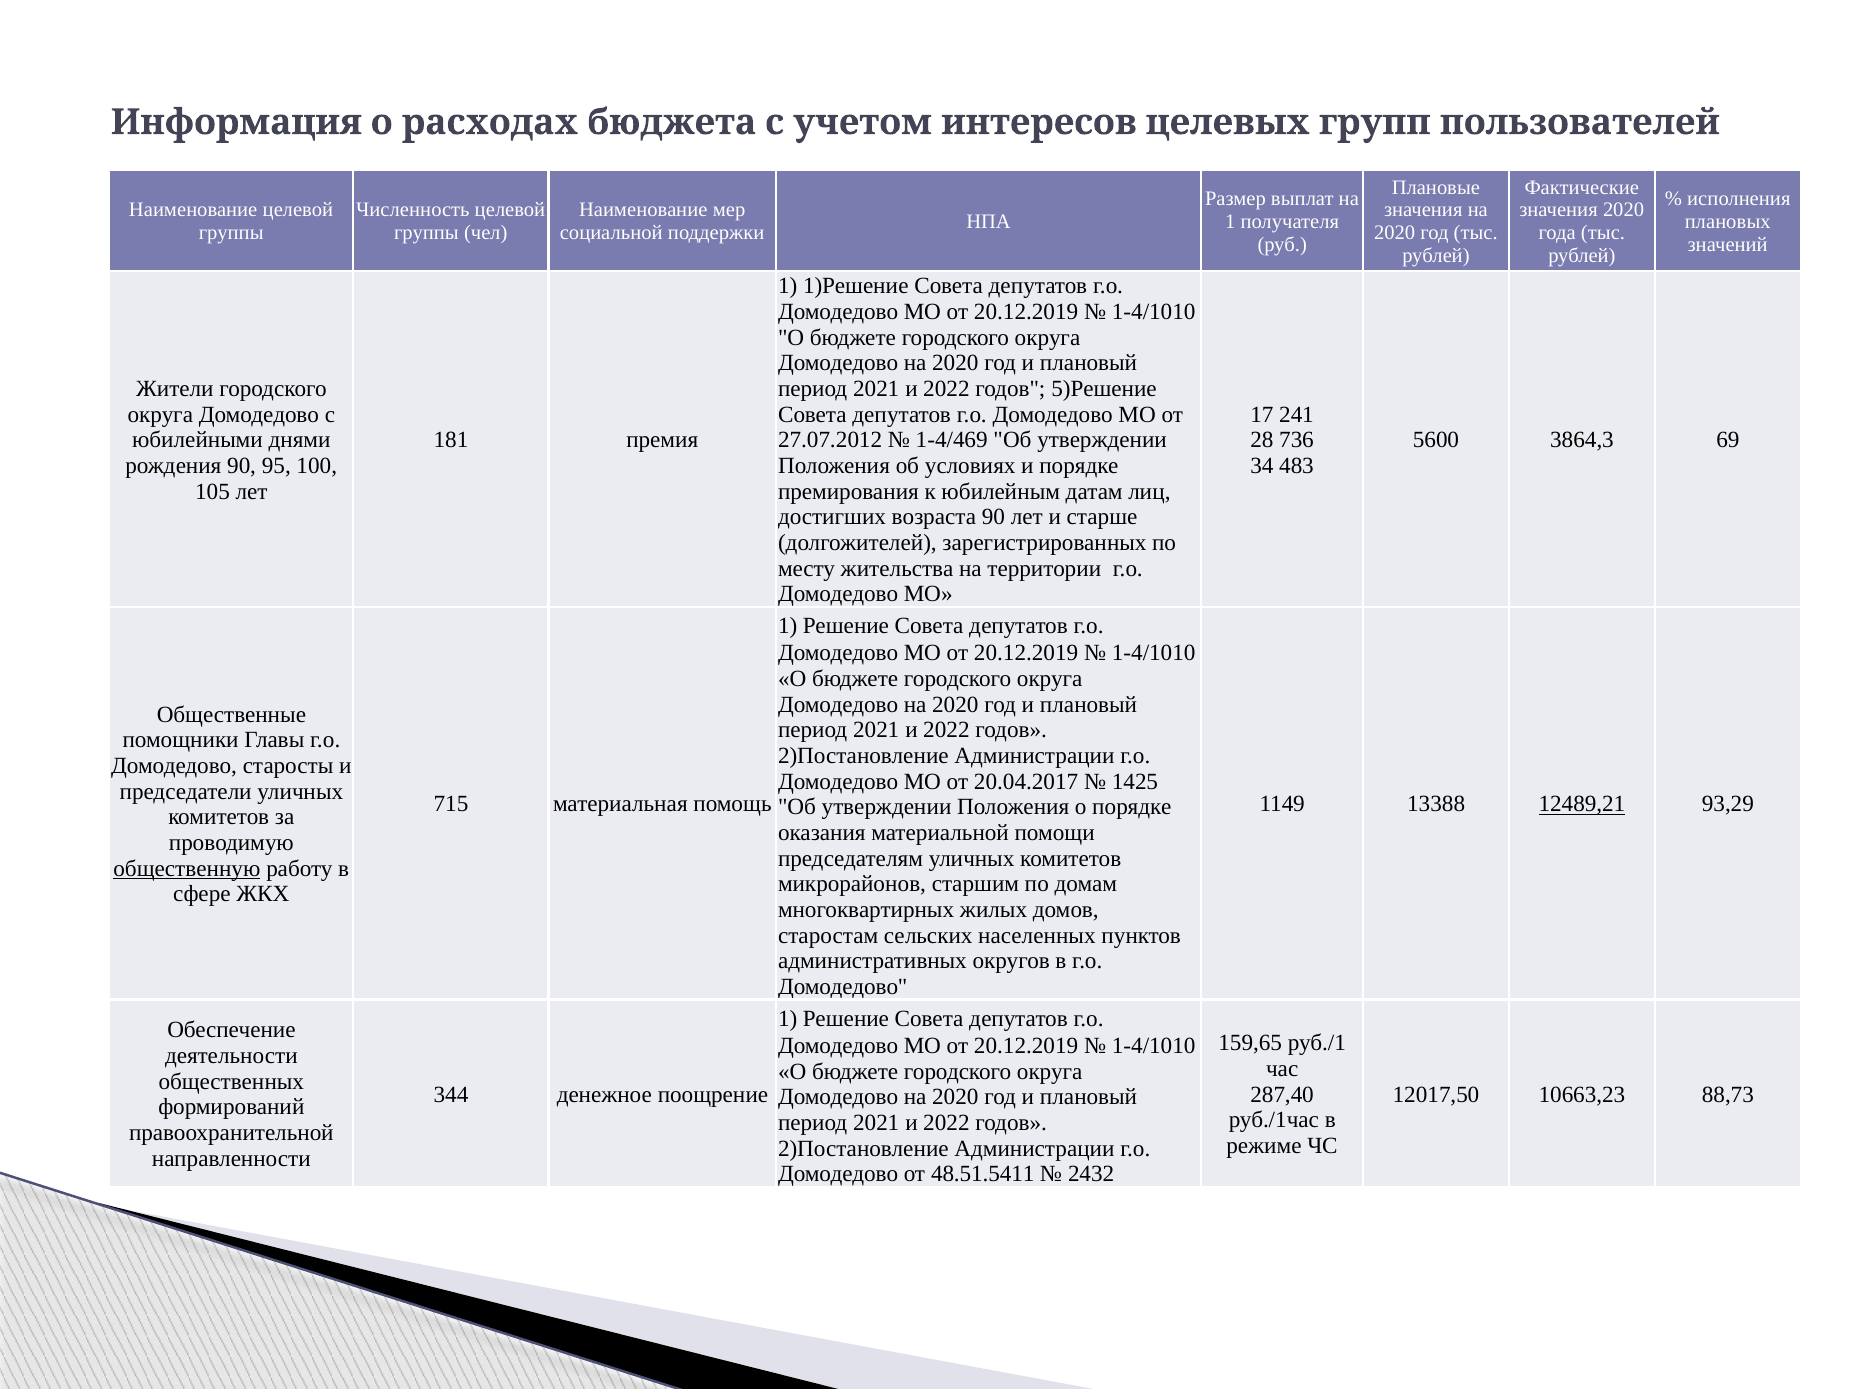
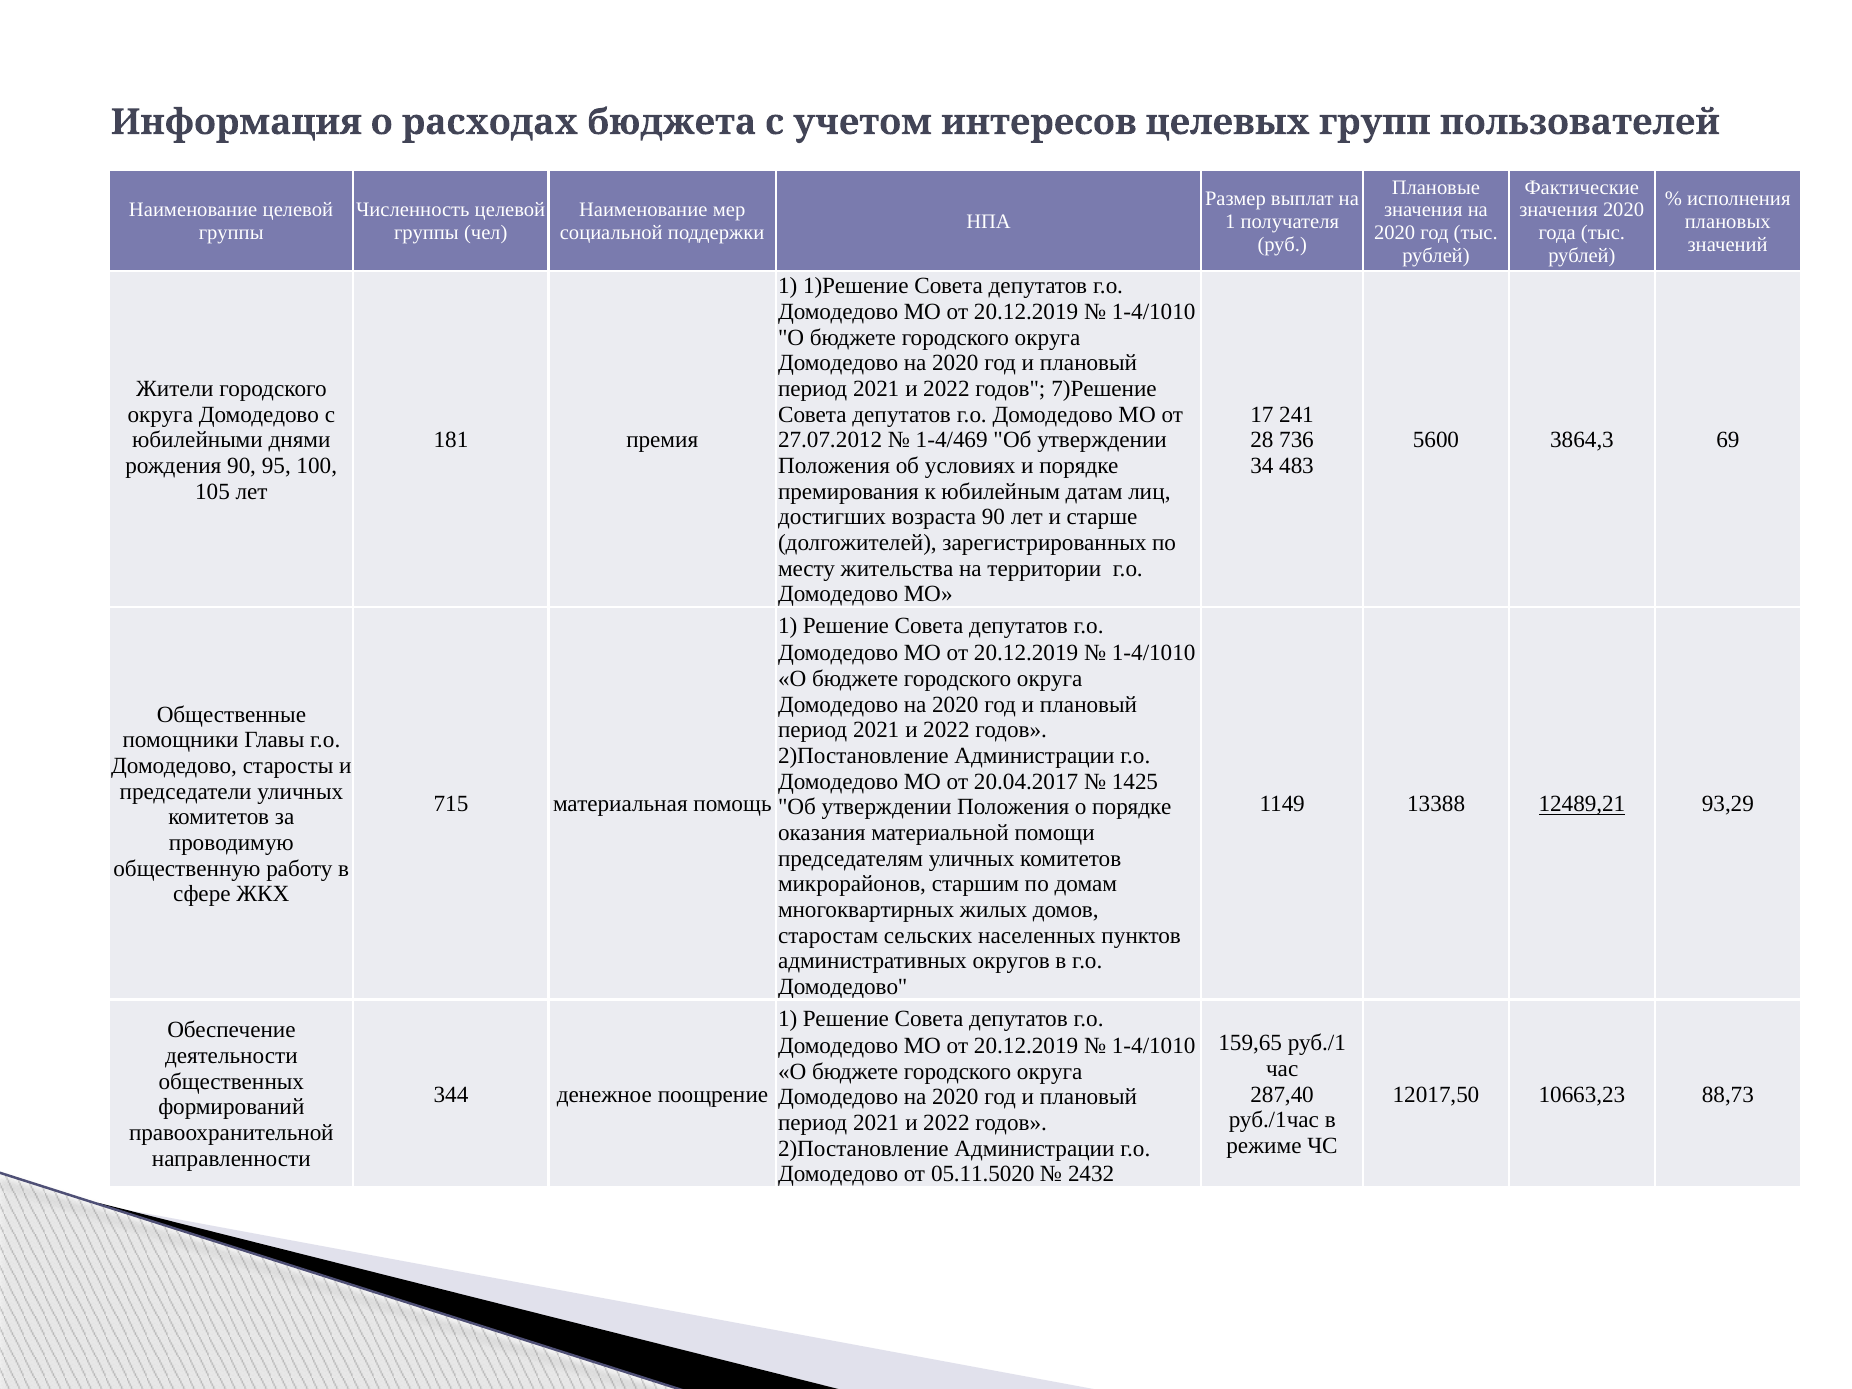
5)Решение: 5)Решение -> 7)Решение (1104, 389)
общественную underline: present -> none (187, 868)
48.51.5411: 48.51.5411 -> 05.11.5020 (983, 1174)
